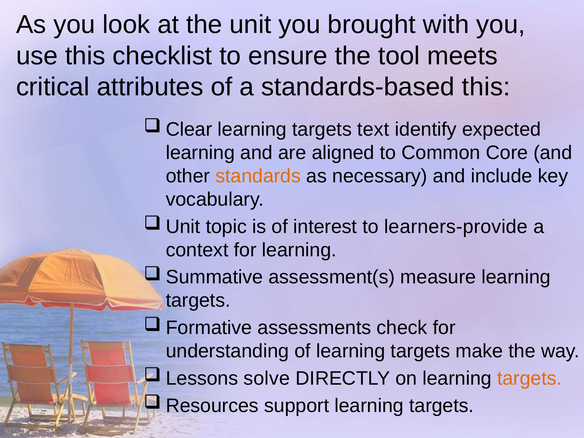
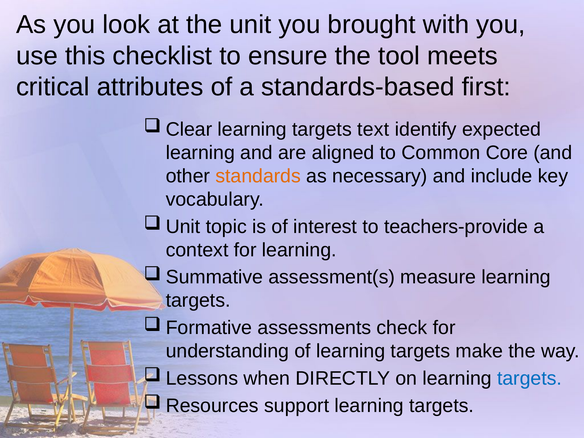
standards-based this: this -> first (486, 87)
learners-provide: learners-provide -> teachers-provide (456, 227)
solve: solve -> when (267, 378)
targets colour: orange -> blue (530, 378)
